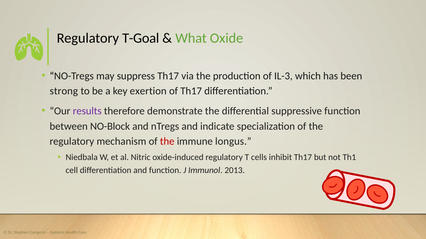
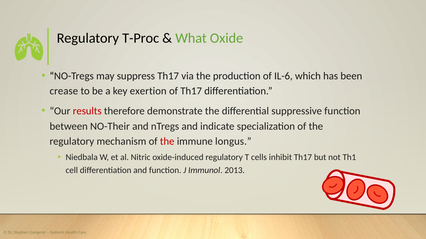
T-Goal: T-Goal -> T-Proc (141, 38)
IL-3: IL-3 -> IL-6 (283, 76)
strong: strong -> crease (64, 91)
results colour: purple -> red (87, 111)
NO-Block: NO-Block -> NO-Their (110, 126)
